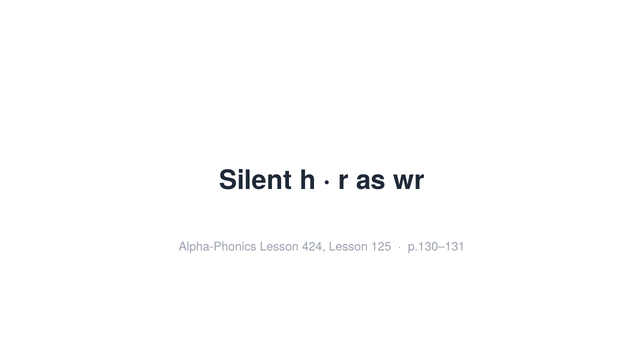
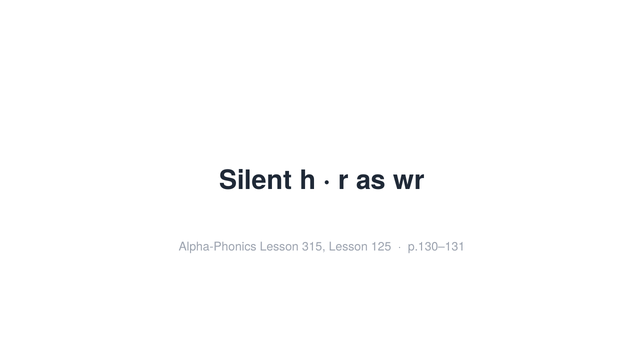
424: 424 -> 315 (314, 247)
